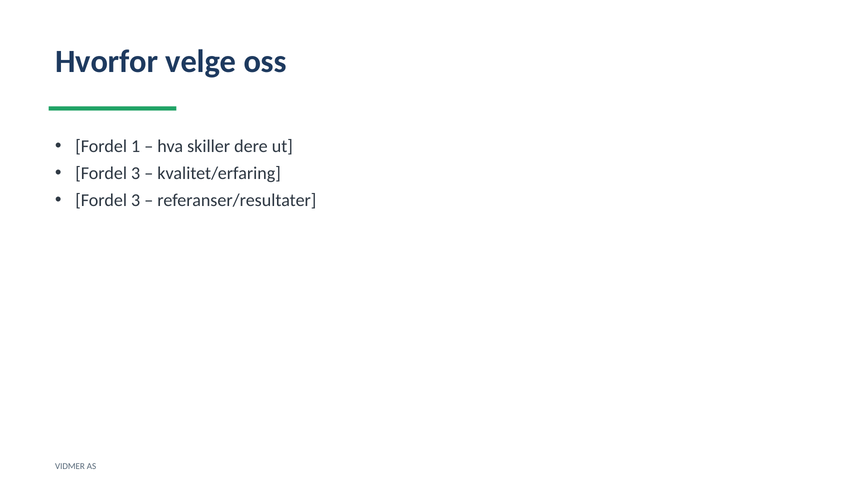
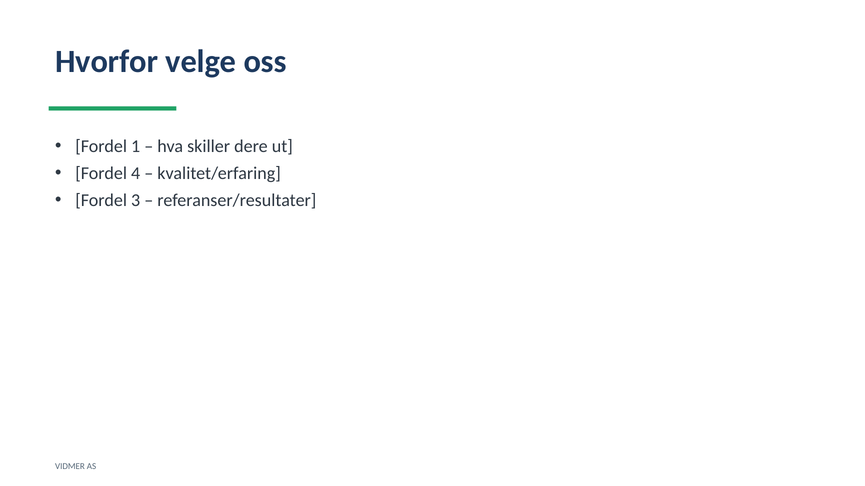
3: 3 -> 4 (136, 174)
